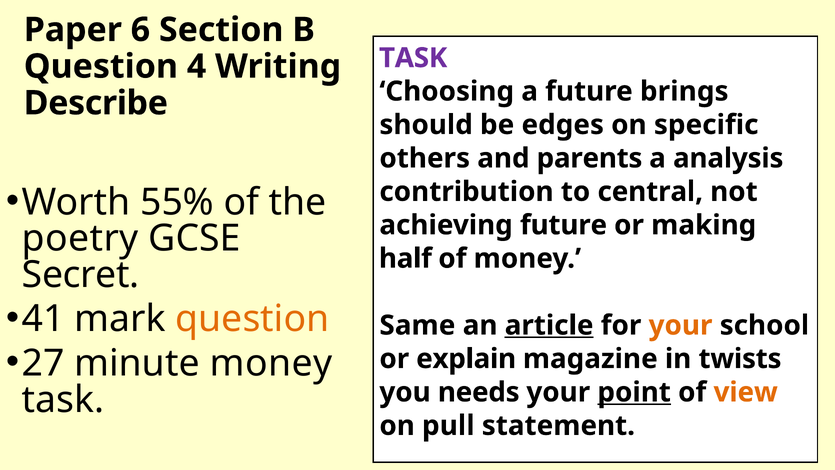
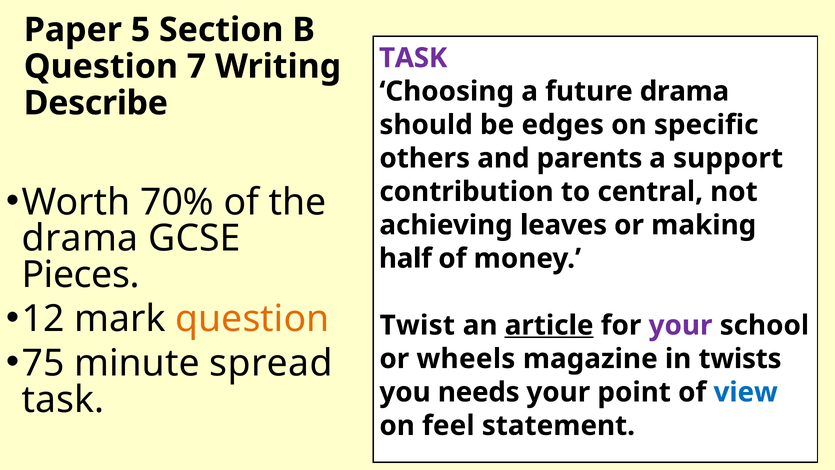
6: 6 -> 5 (140, 30)
4: 4 -> 7 (197, 66)
future brings: brings -> drama (684, 91)
analysis: analysis -> support (728, 158)
55%: 55% -> 70% (177, 202)
achieving future: future -> leaves (564, 225)
poetry: poetry -> drama (80, 238)
Secret: Secret -> Pieces (81, 275)
41: 41 -> 12 (43, 319)
Same: Same -> Twist (417, 325)
your colour: orange -> purple (681, 325)
27: 27 -> 75 (43, 363)
minute money: money -> spread (271, 363)
explain: explain -> wheels (466, 359)
point underline: present -> none (634, 392)
view colour: orange -> blue (746, 392)
pull: pull -> feel (448, 425)
